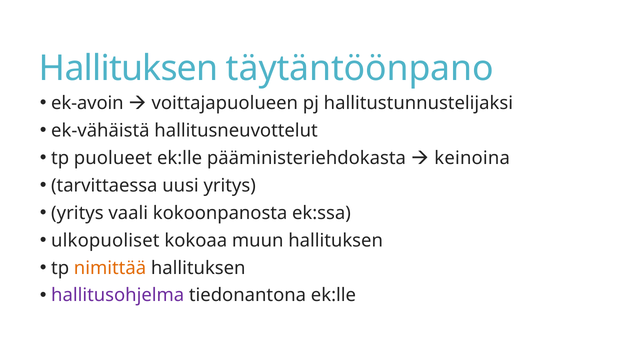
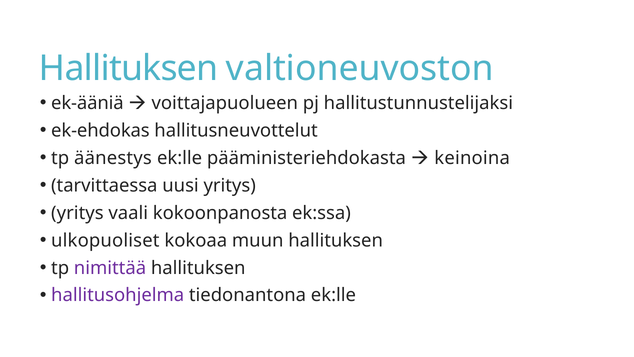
täytäntöönpano: täytäntöönpano -> valtioneuvoston (360, 68)
ek-avoin: ek-avoin -> ek-ääniä (87, 103)
ek-vähäistä: ek-vähäistä -> ek-ehdokas (100, 130)
puolueet: puolueet -> äänestys (113, 158)
nimittää colour: orange -> purple (110, 268)
